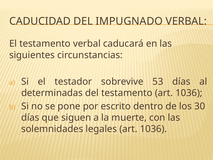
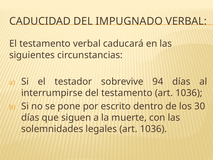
53: 53 -> 94 (158, 81)
determinadas: determinadas -> interrumpirse (52, 93)
